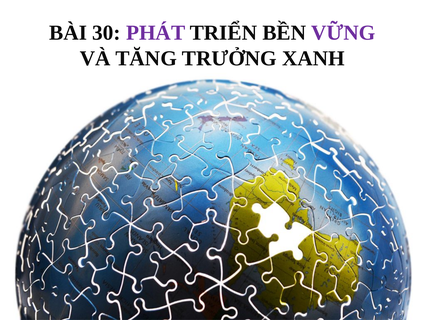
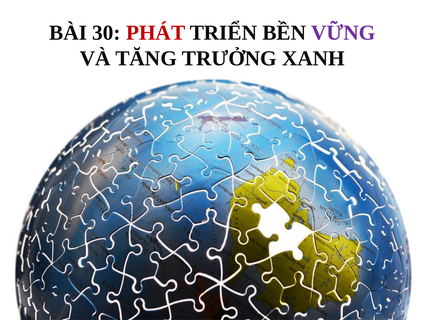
PHÁT colour: purple -> red (156, 33)
